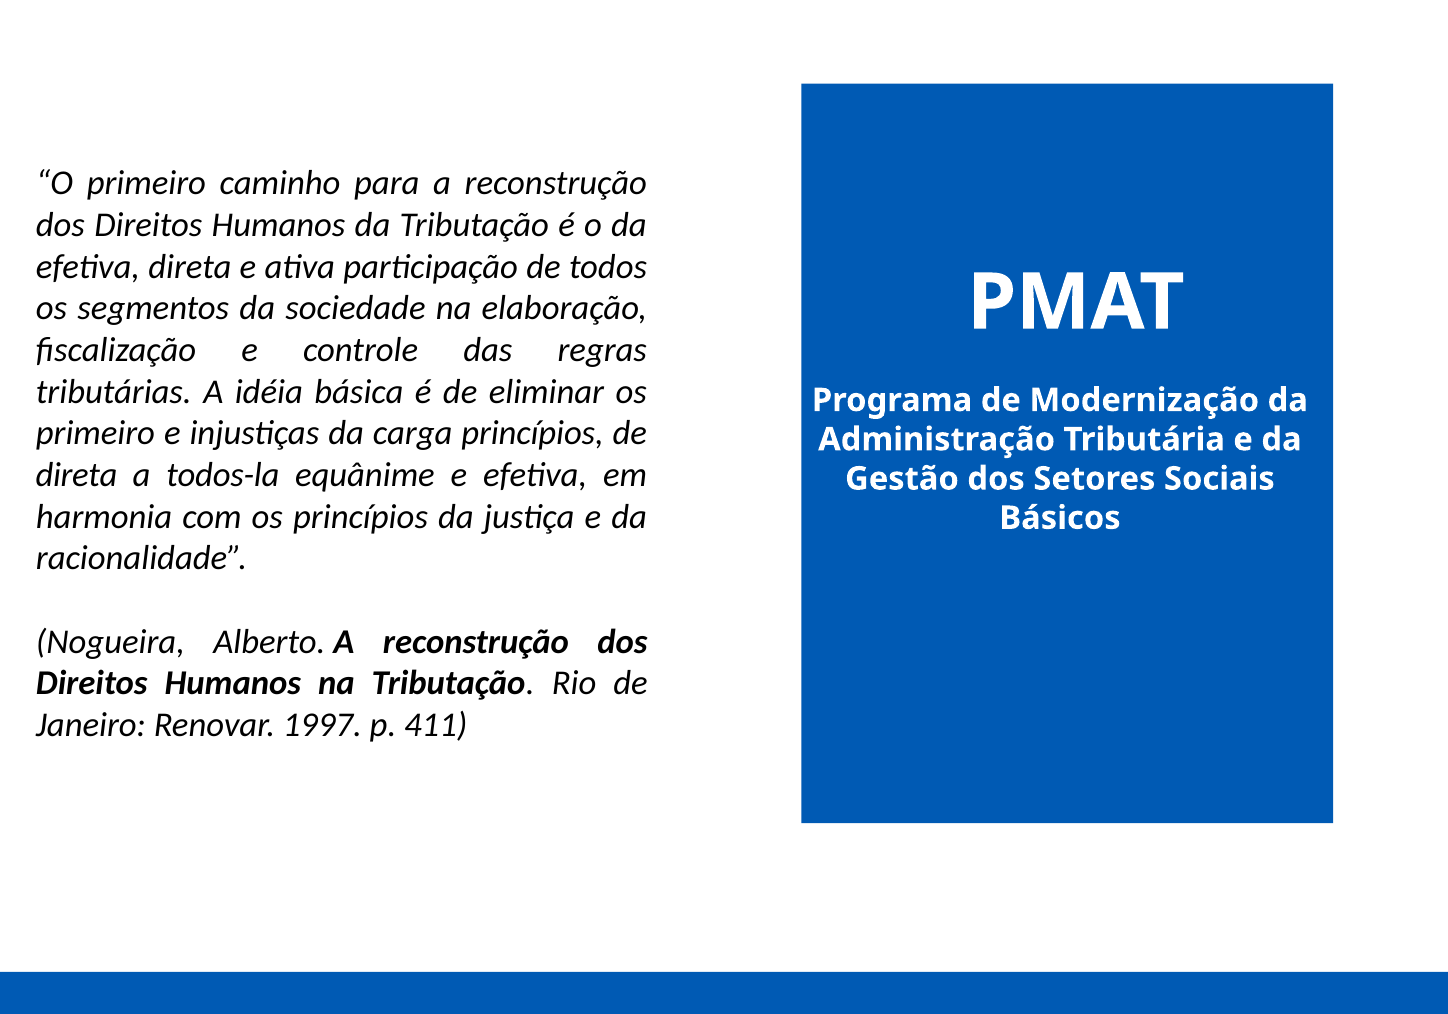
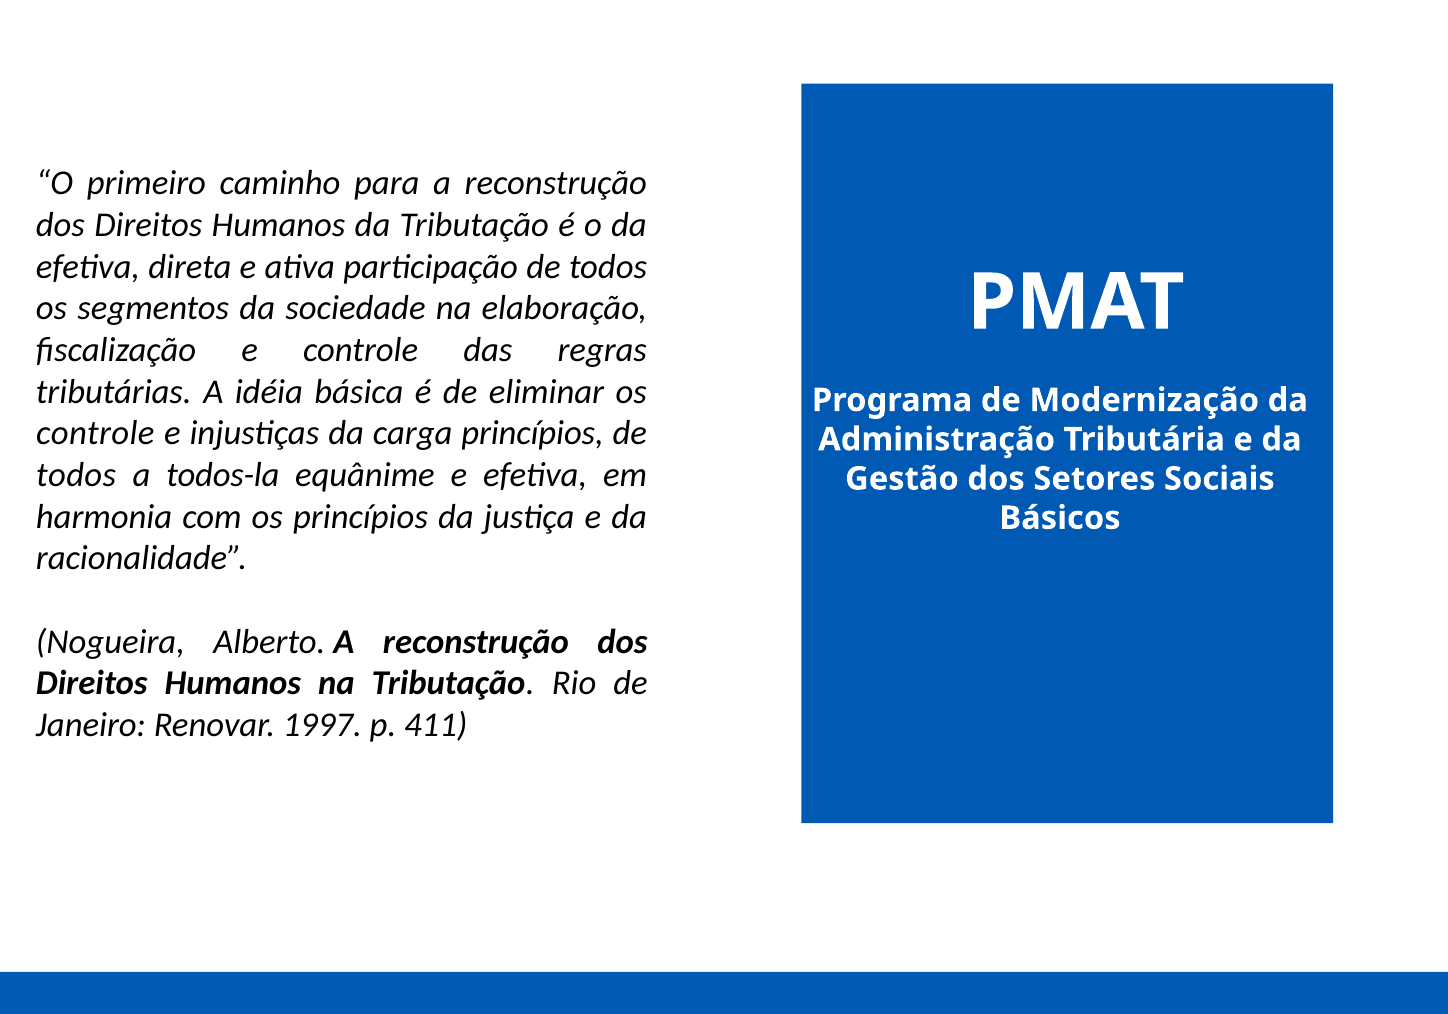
primeiro: primeiro -> controle (95, 433)
direta: direta -> todos (76, 475)
